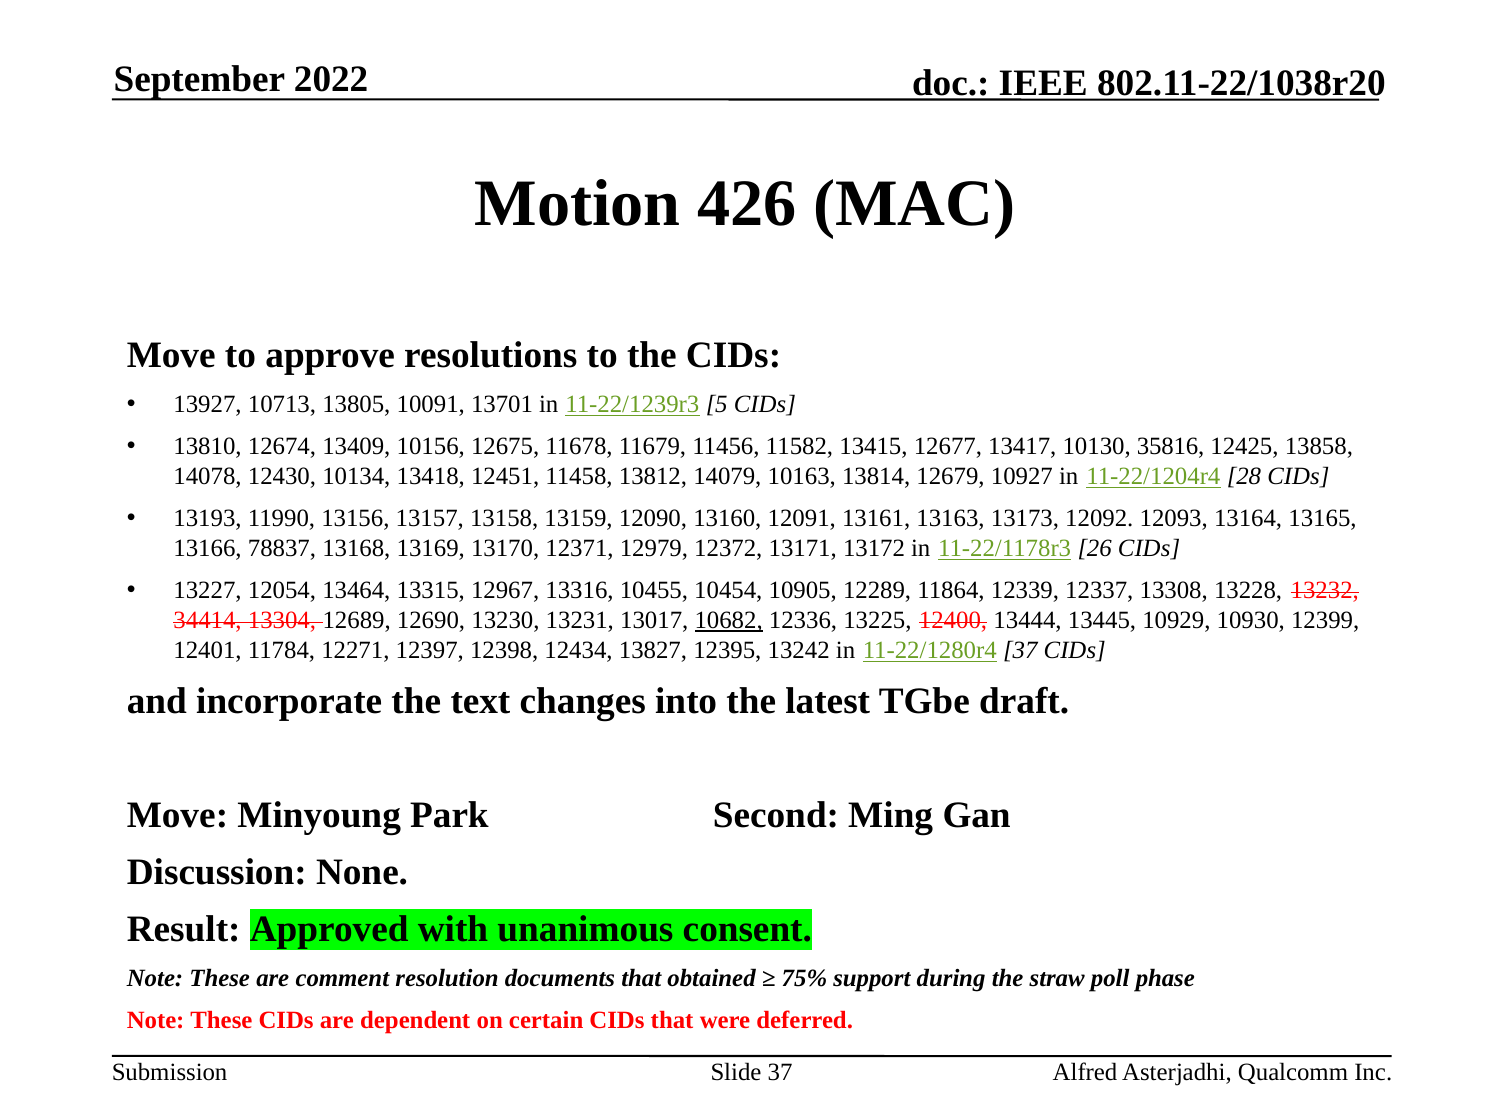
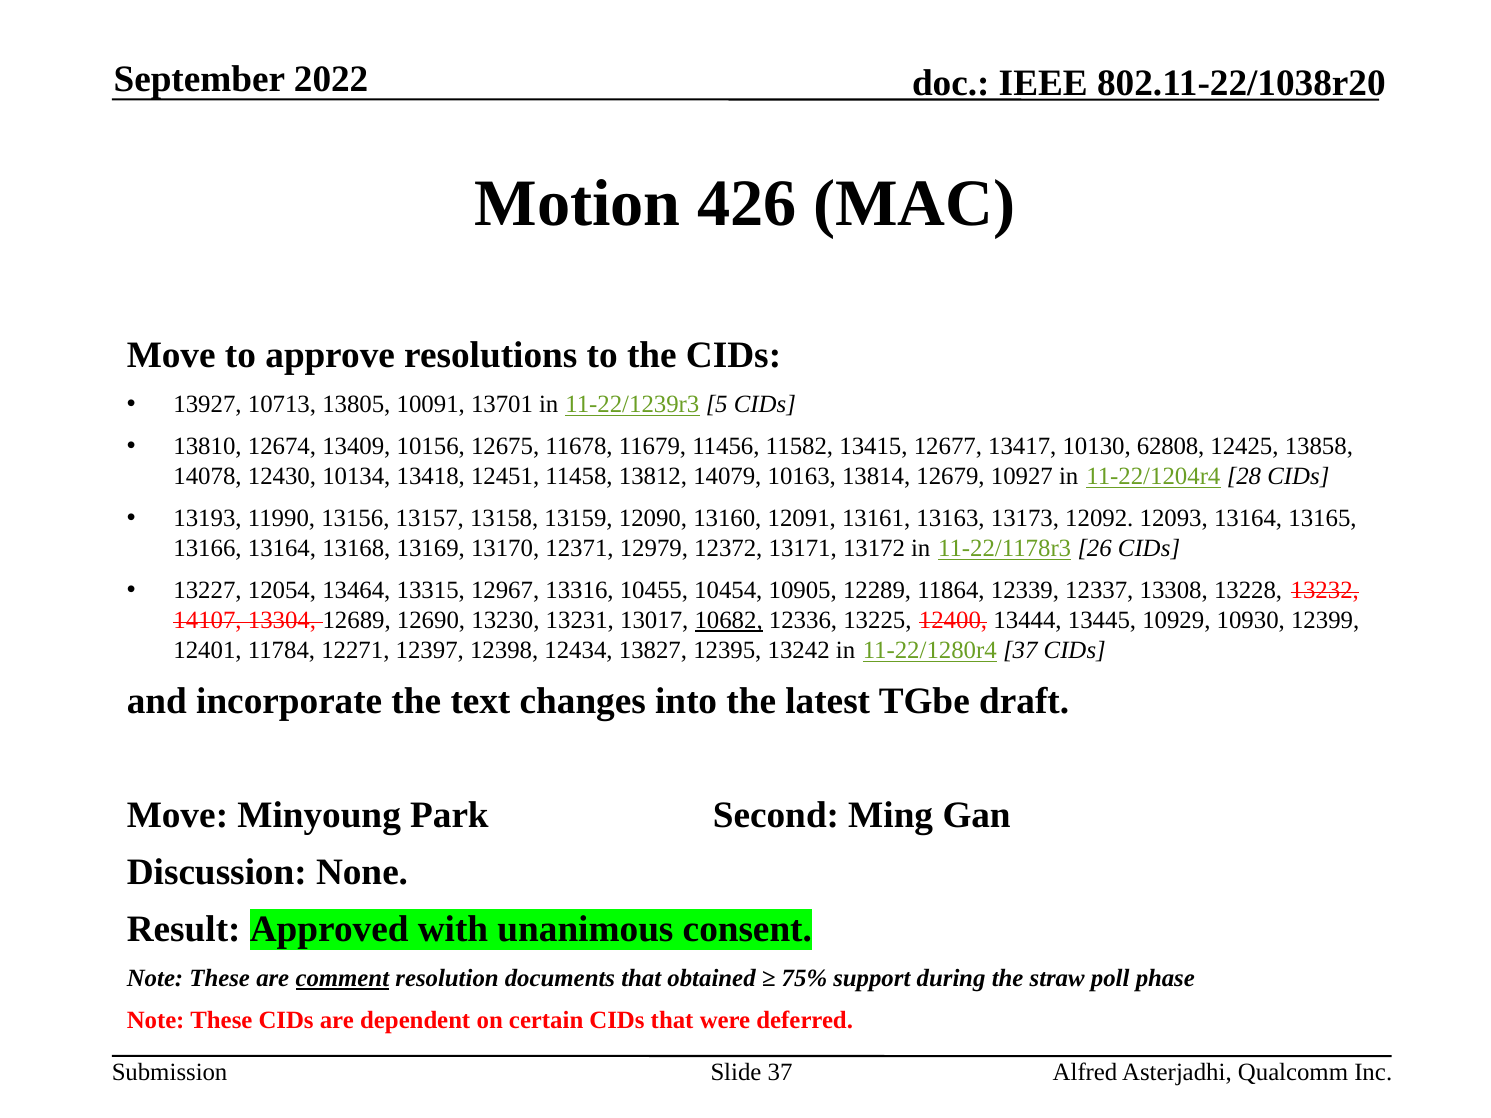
35816: 35816 -> 62808 (1171, 447)
13166 78837: 78837 -> 13164 (282, 549)
34414: 34414 -> 14107 (208, 621)
comment underline: none -> present (342, 979)
